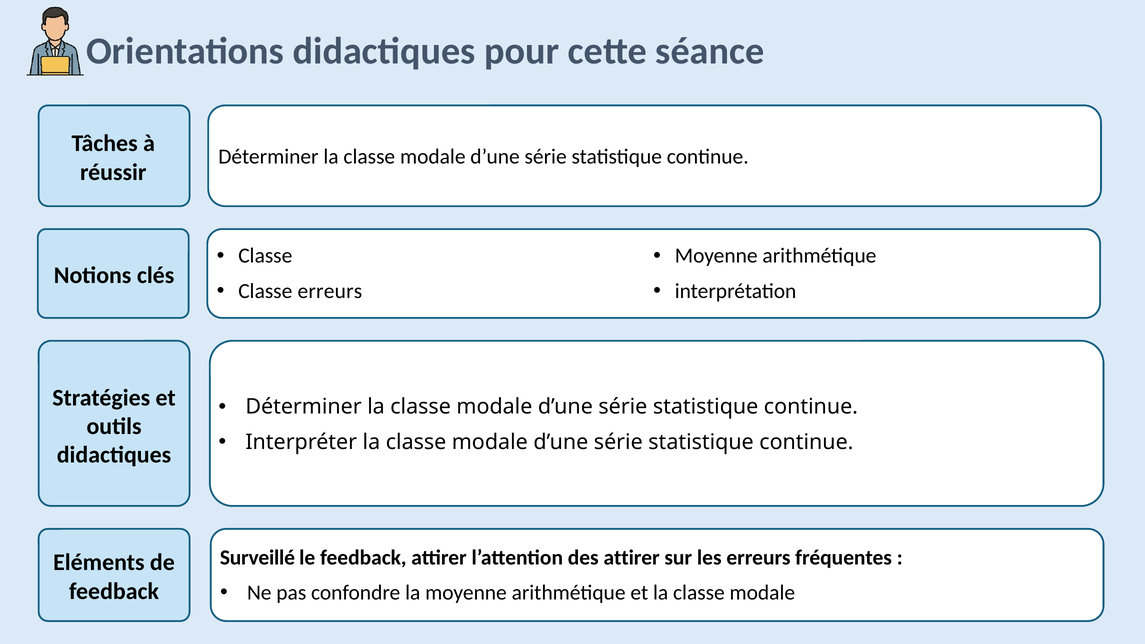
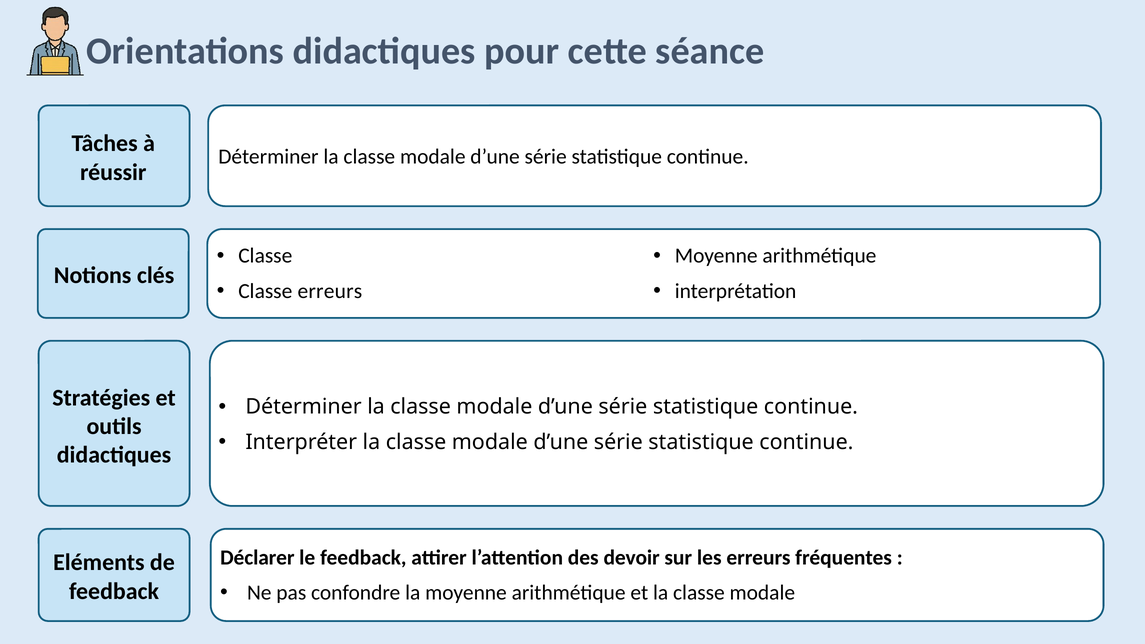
Surveillé: Surveillé -> Déclarer (257, 558)
des attirer: attirer -> devoir (632, 558)
